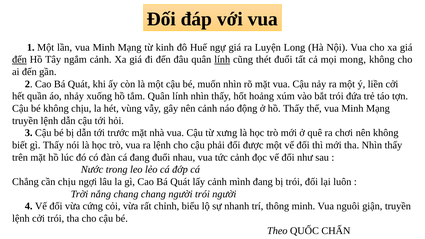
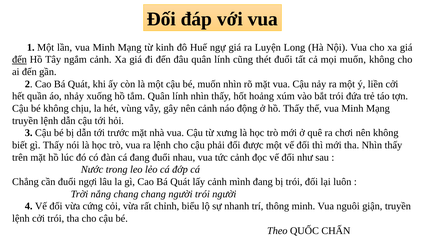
lính underline: present -> none (222, 60)
mọi mong: mong -> muốn (353, 60)
cần chịu: chịu -> đuổi (67, 182)
